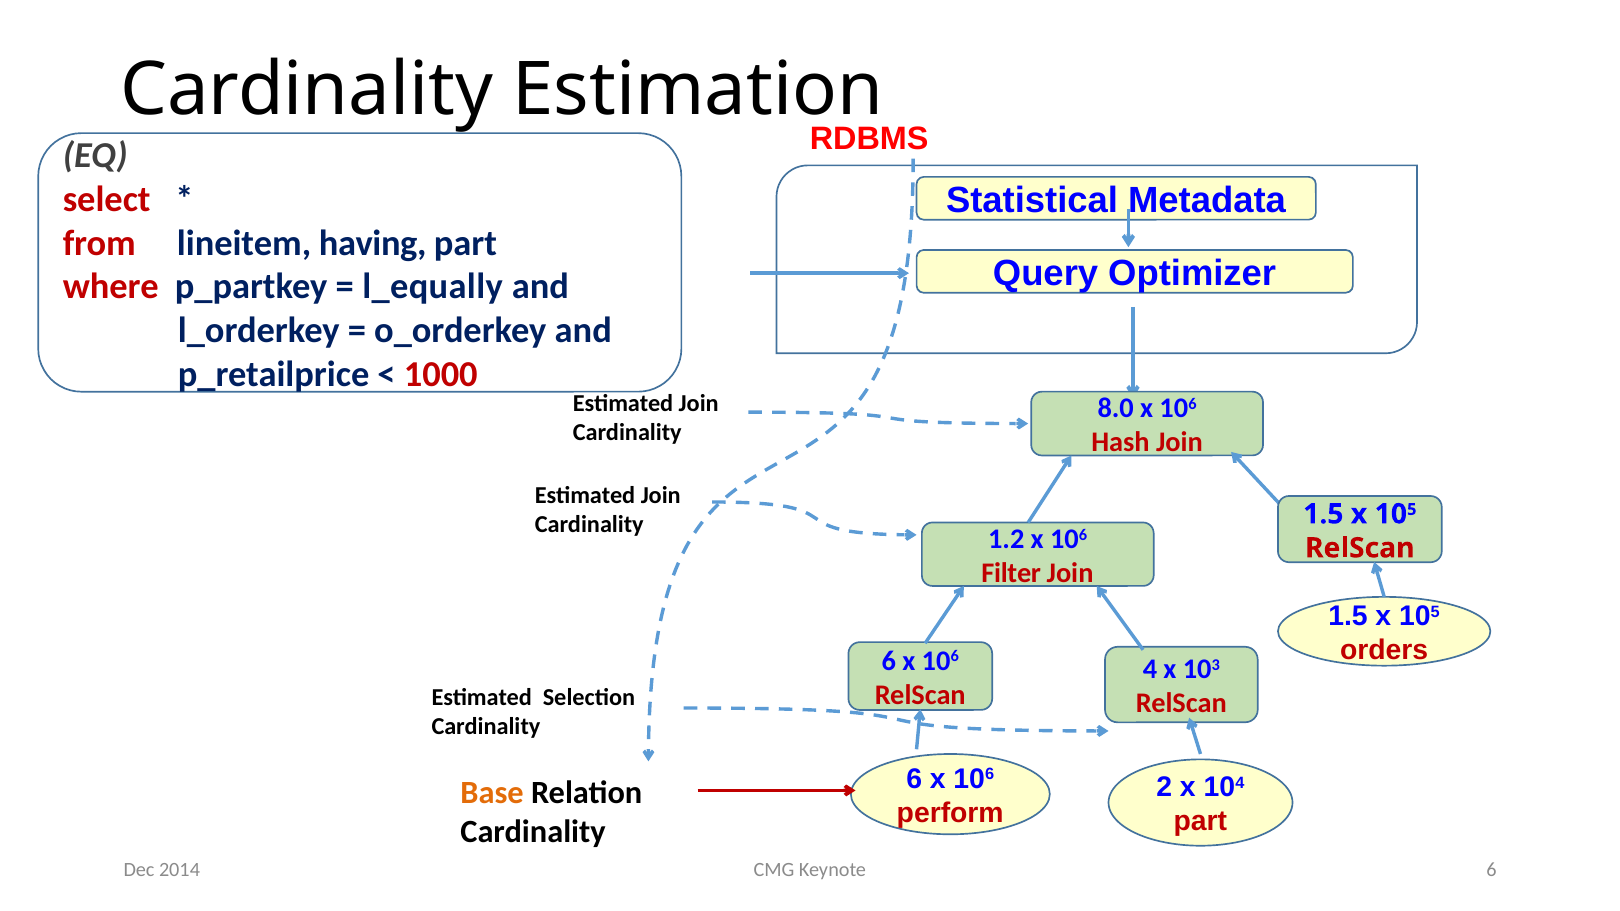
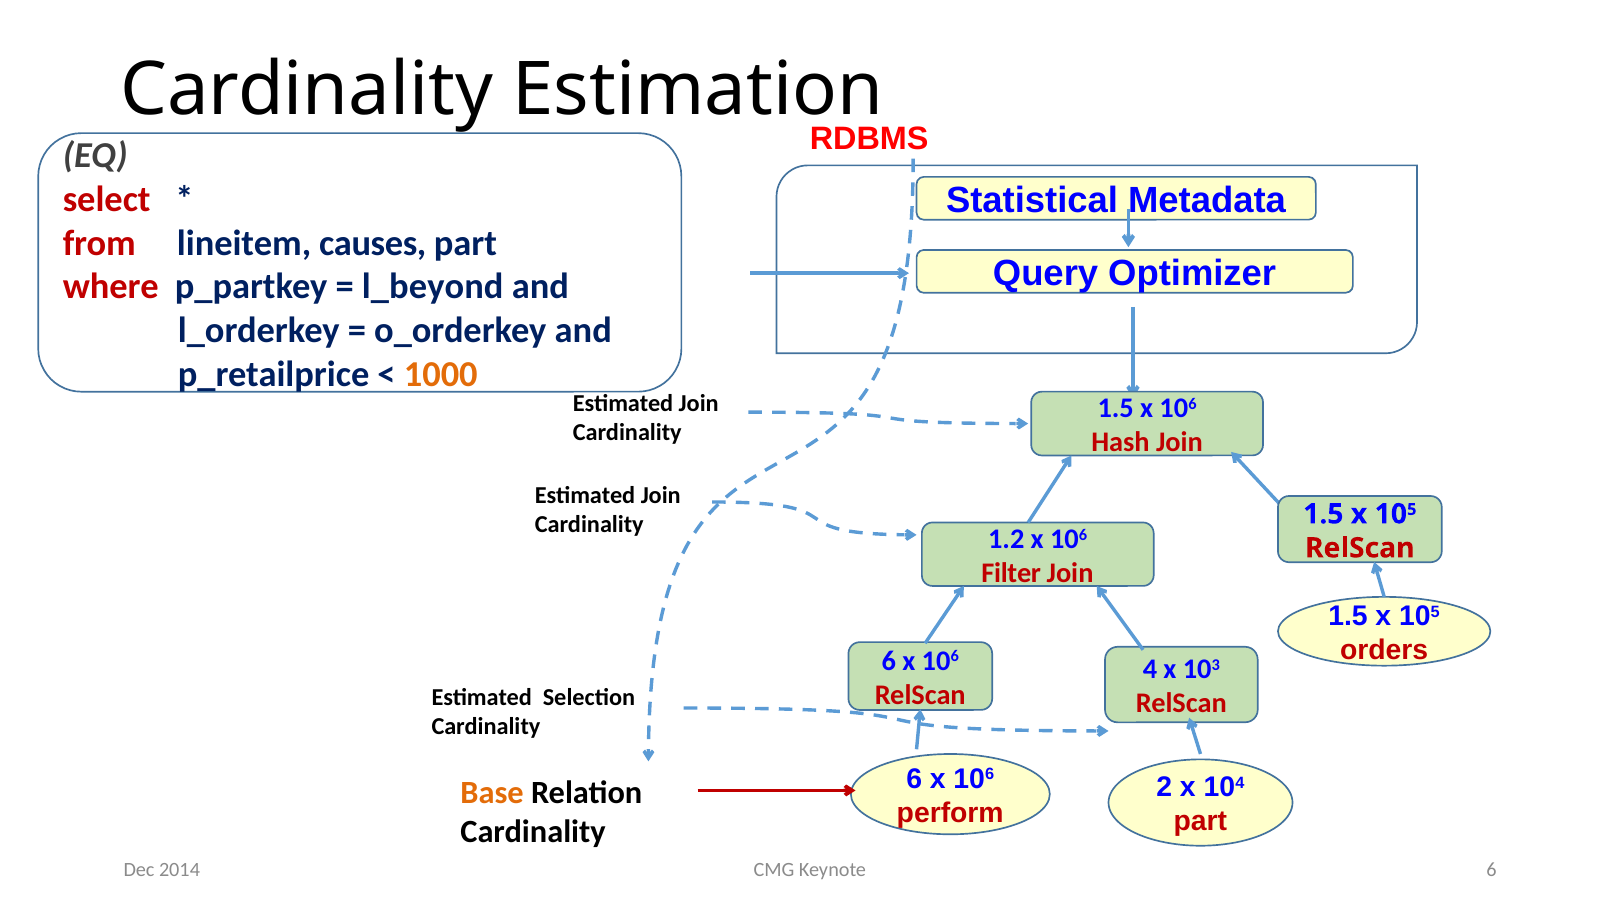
having: having -> causes (373, 243)
l_equally: l_equally -> l_beyond (433, 287)
1000 colour: red -> orange (441, 374)
8.0: 8.0 -> 1.5 (1116, 409)
